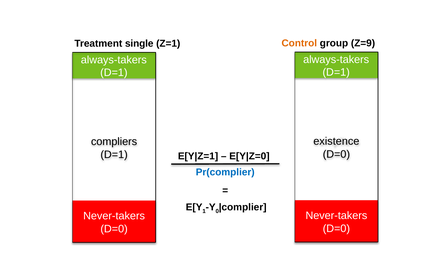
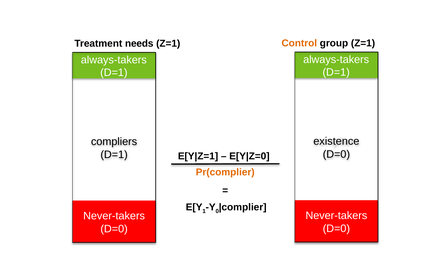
single: single -> needs (139, 44)
group Z=9: Z=9 -> Z=1 (363, 43)
Pr(complier colour: blue -> orange (225, 172)
